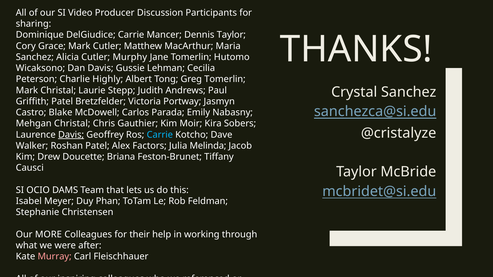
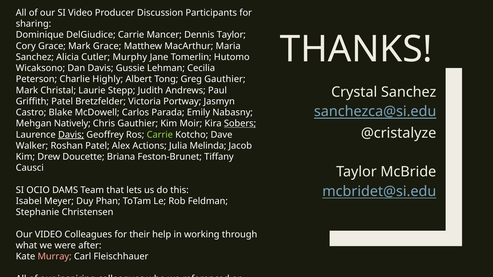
Mark Cutler: Cutler -> Grace (107, 46)
Greg Tomerlin: Tomerlin -> Gauthier (225, 79)
Mehgan Christal: Christal -> Natively (72, 124)
Sobers underline: none -> present (240, 124)
Carrie colour: light blue -> light green (160, 135)
Factors: Factors -> Actions (150, 146)
Our MORE: MORE -> VIDEO (49, 235)
